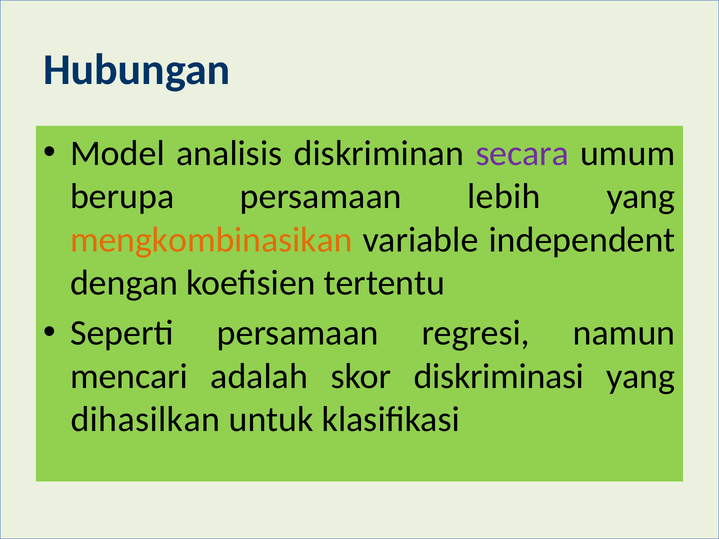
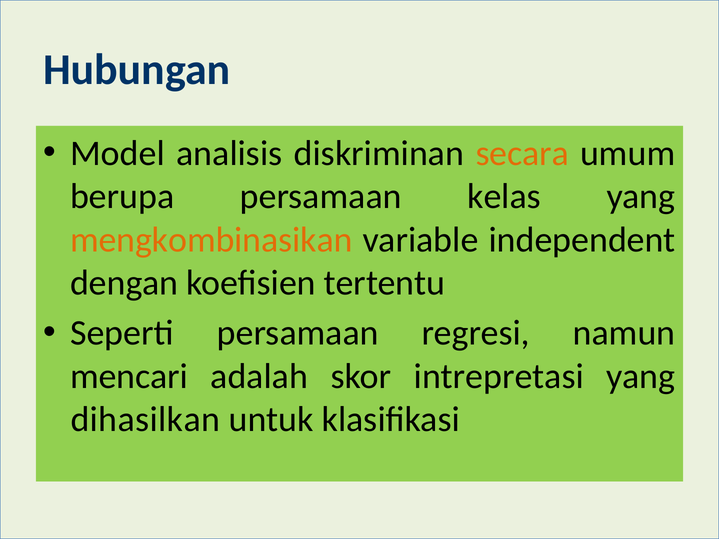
secara colour: purple -> orange (522, 154)
lebih: lebih -> kelas (504, 197)
diskriminasi: diskriminasi -> intrepretasi (499, 376)
